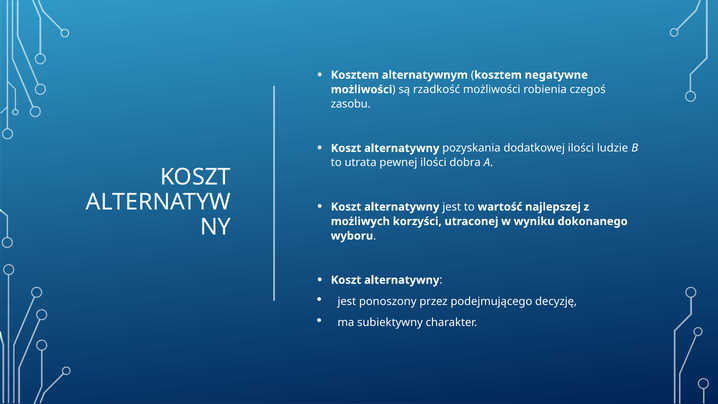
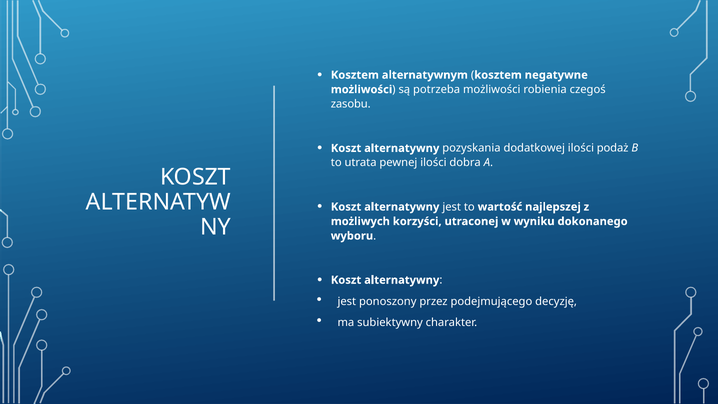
rzadkość: rzadkość -> potrzeba (437, 90)
ludzie: ludzie -> podaż (613, 148)
